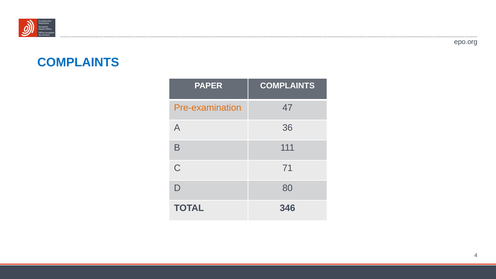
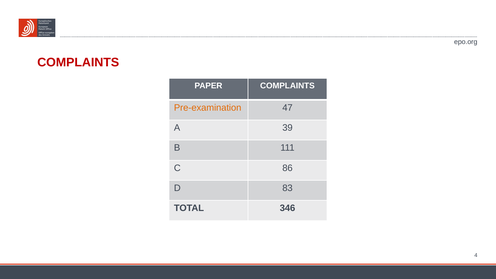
COMPLAINTS colour: blue -> red (78, 63)
36: 36 -> 39 (288, 128)
71: 71 -> 86 (288, 168)
80: 80 -> 83 (288, 188)
